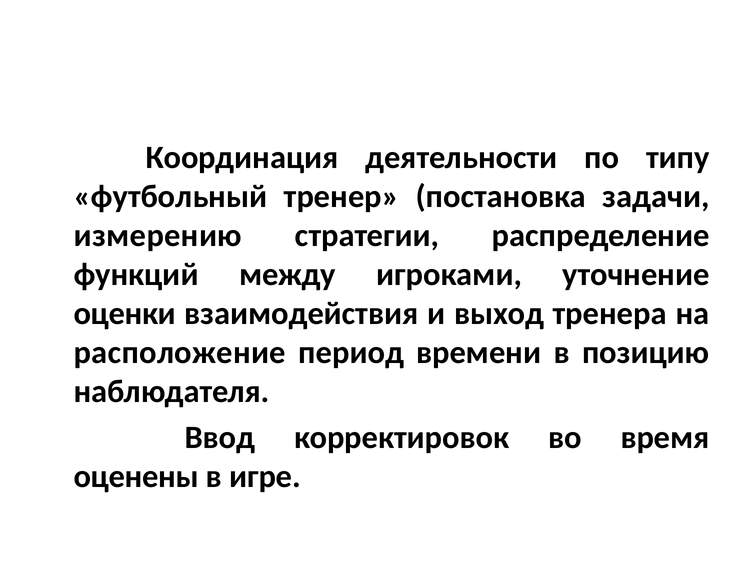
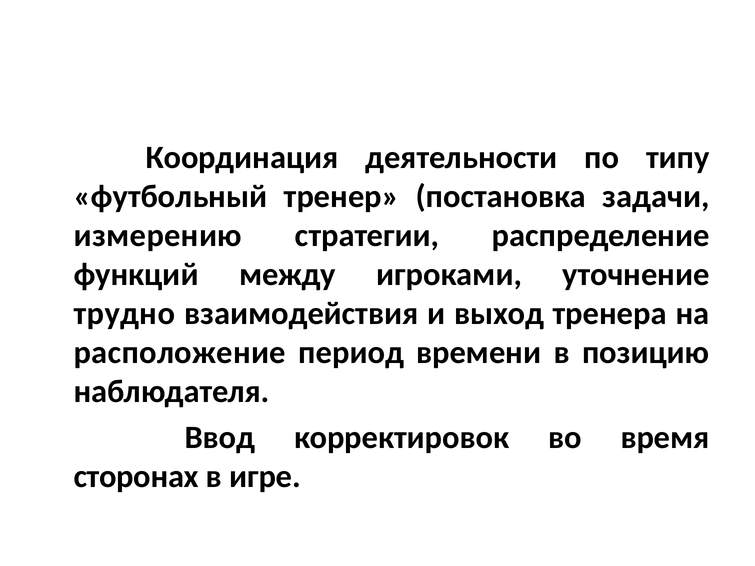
оценки: оценки -> трудно (124, 314)
оценены: оценены -> сторонах (136, 477)
